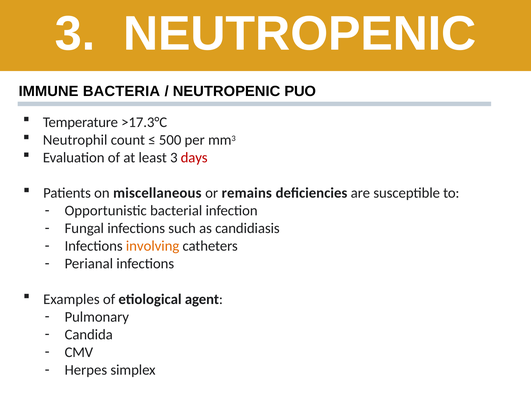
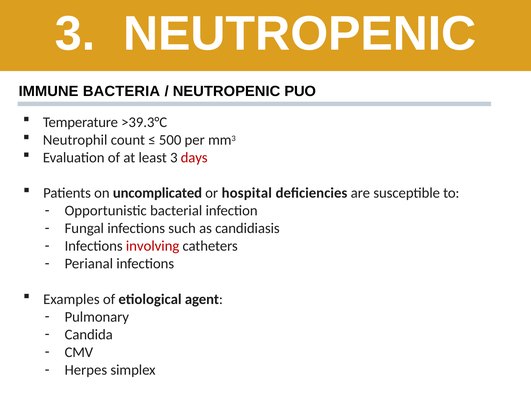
>17.3°C: >17.3°C -> >39.3°C (144, 122)
miscellaneous: miscellaneous -> uncomplicated (157, 193)
remains: remains -> hospital (247, 193)
involving colour: orange -> red (153, 246)
